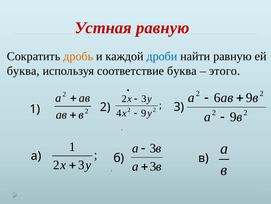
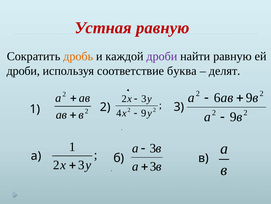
дроби colour: blue -> purple (162, 56)
буква: буква -> дроби (23, 71)
этого: этого -> делят (225, 71)
